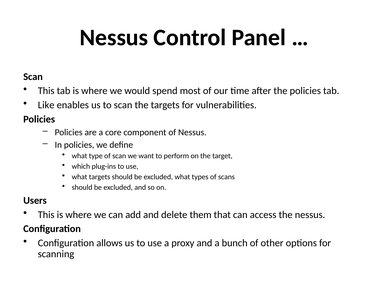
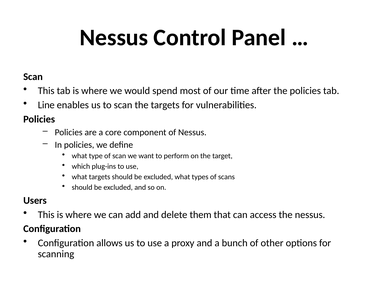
Like: Like -> Line (46, 105)
